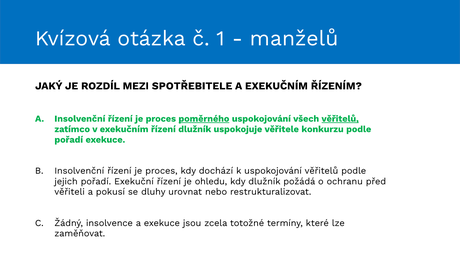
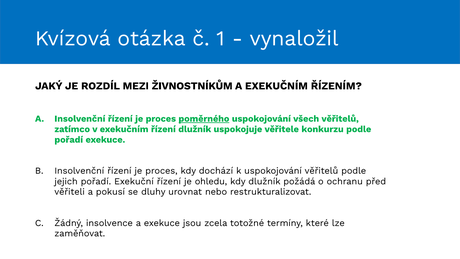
manželů: manželů -> vynaložil (294, 39)
SPOTŘEBITELE: SPOTŘEBITELE -> ŽIVNOSTNÍKŮM (192, 86)
věřitelů underline: present -> none (340, 119)
